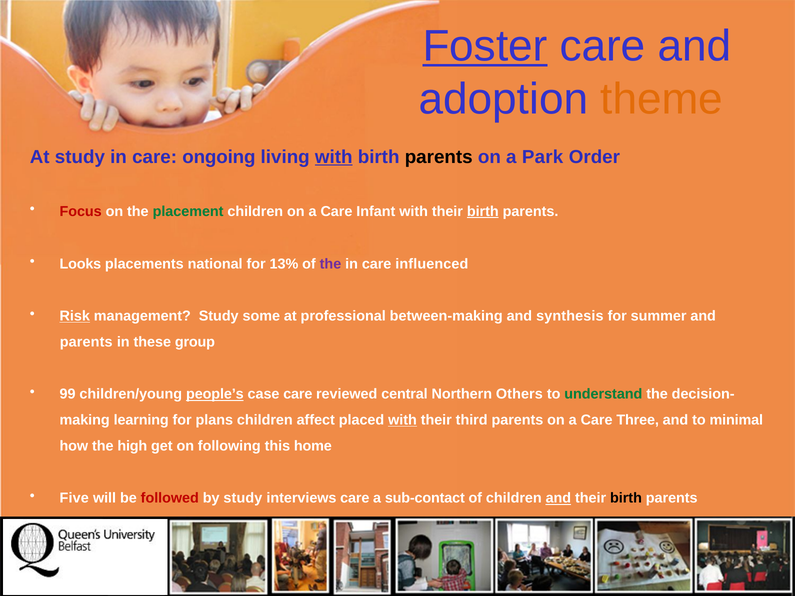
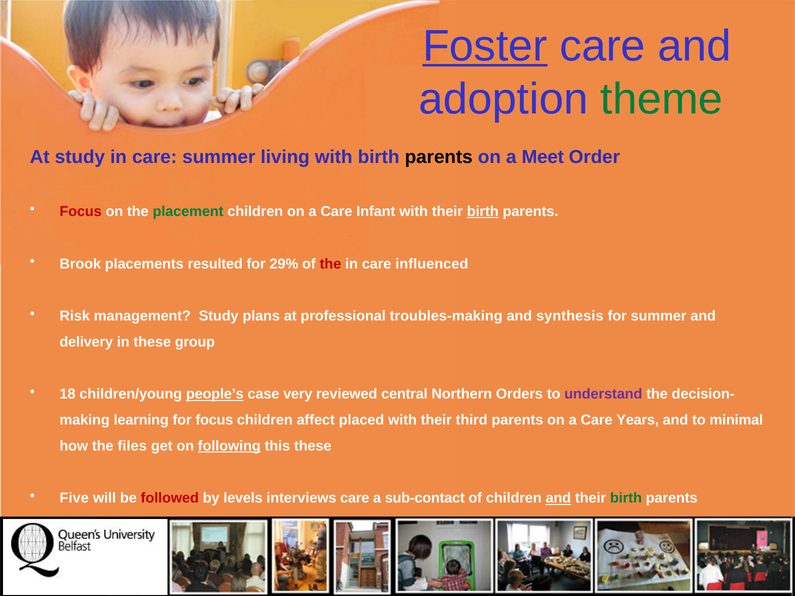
theme colour: orange -> green (662, 99)
care ongoing: ongoing -> summer (219, 157)
with underline: present -> none (334, 157)
Park: Park -> Meet (543, 157)
Looks: Looks -> Brook (80, 264)
national: national -> resulted (215, 264)
13%: 13% -> 29% (284, 264)
the colour: purple -> red (330, 264)
Risk underline: present -> none (75, 316)
some: some -> plans (261, 316)
between-making: between-making -> troubles-making (446, 316)
parents: parents -> delivery (86, 342)
99: 99 -> 18 (68, 394)
case care: care -> very (298, 394)
Others: Others -> Orders (519, 394)
understand colour: green -> purple (603, 394)
for plans: plans -> focus (214, 420)
with underline: present -> none (402, 420)
Three: Three -> Years (638, 420)
high: high -> files (132, 446)
following underline: none -> present (229, 446)
this home: home -> these (313, 446)
by study: study -> levels (243, 498)
birth colour: black -> green (626, 498)
